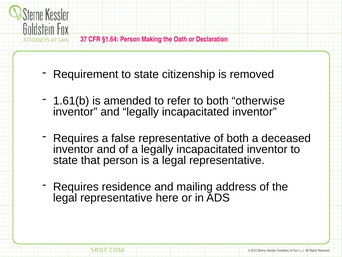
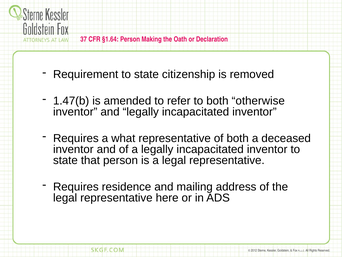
1.61(b: 1.61(b -> 1.47(b (71, 101)
false: false -> what (123, 138)
